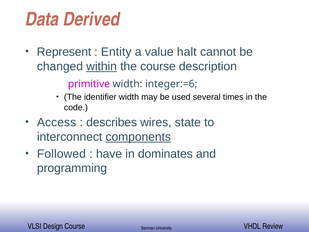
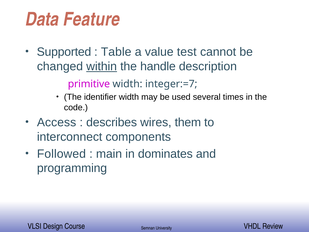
Derived: Derived -> Feature (91, 19)
Represent: Represent -> Supported (64, 52)
Entity: Entity -> Table (116, 52)
halt: halt -> test (187, 52)
the course: course -> handle (158, 66)
integer:=6: integer:=6 -> integer:=7 (171, 84)
state: state -> them (188, 122)
components underline: present -> none (138, 137)
have: have -> main (109, 154)
